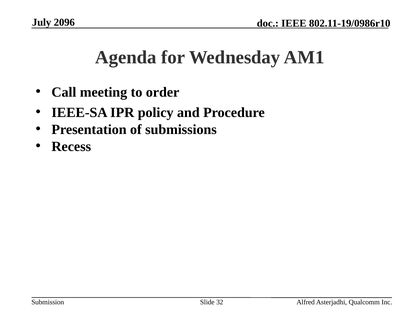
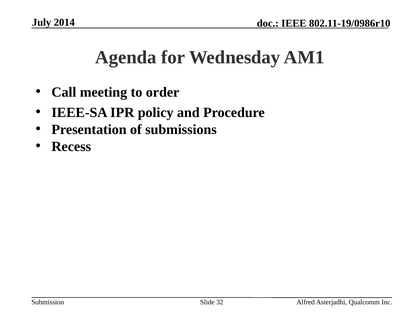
2096: 2096 -> 2014 (64, 22)
